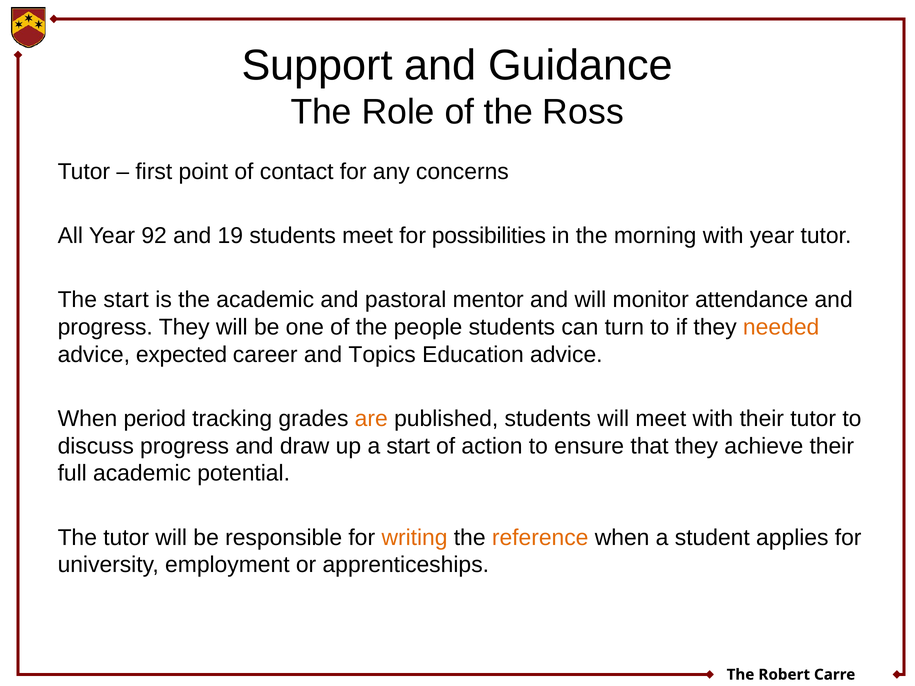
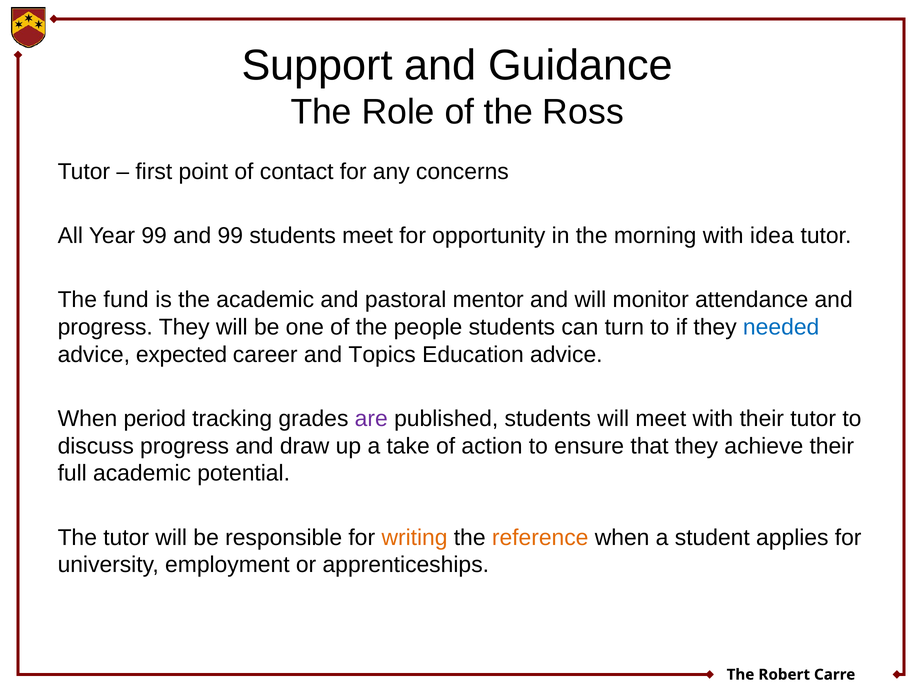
Year 92: 92 -> 99 (154, 236)
and 19: 19 -> 99 (230, 236)
possibilities: possibilities -> opportunity (489, 236)
with year: year -> idea (772, 236)
The start: start -> fund (126, 300)
needed colour: orange -> blue (781, 327)
are colour: orange -> purple (371, 419)
a start: start -> take (408, 446)
